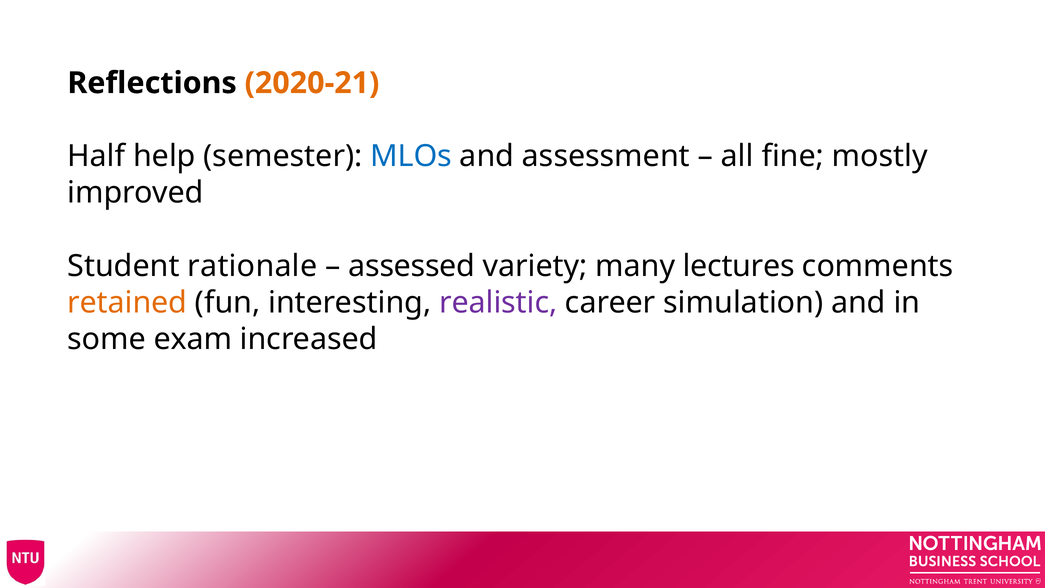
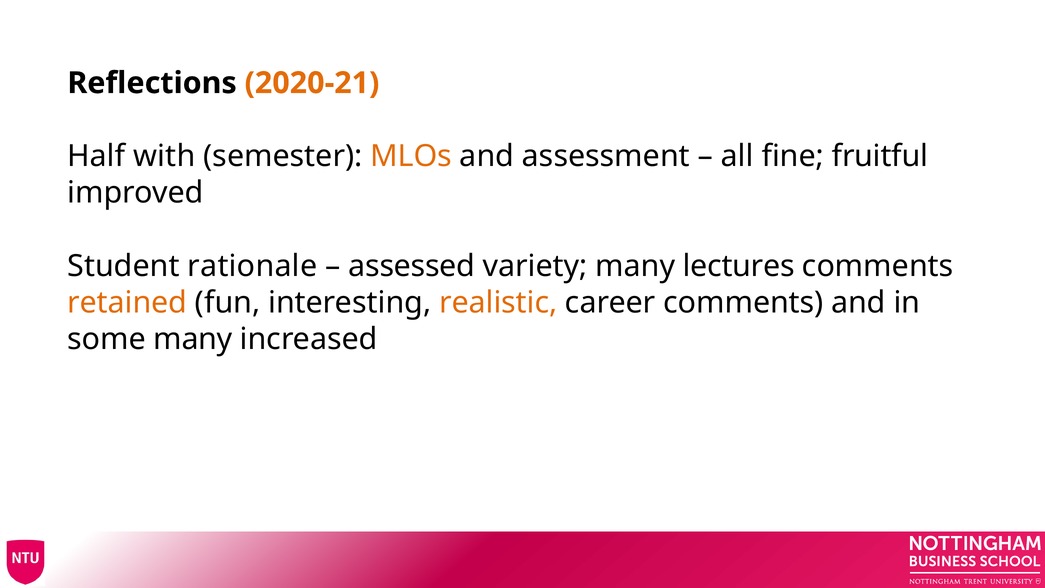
help: help -> with (164, 156)
MLOs colour: blue -> orange (411, 156)
mostly: mostly -> fruitful (880, 156)
realistic colour: purple -> orange (498, 303)
career simulation: simulation -> comments (743, 303)
some exam: exam -> many (193, 339)
